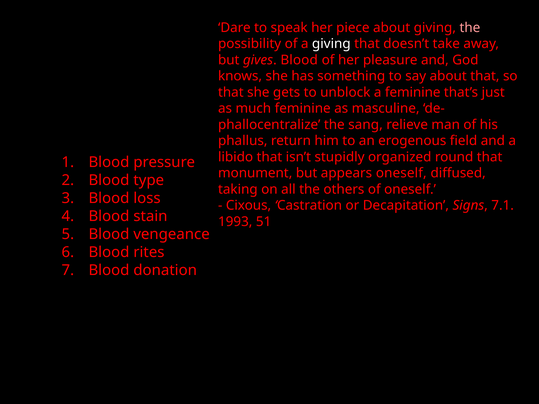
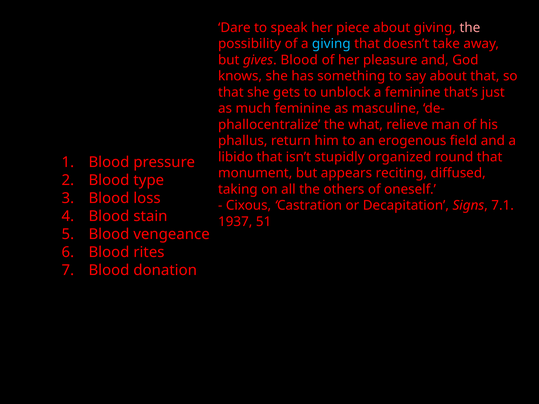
giving colour: white -> light blue (331, 44)
sang: sang -> what (366, 125)
appears oneself: oneself -> reciting (401, 173)
1993: 1993 -> 1937 (235, 222)
